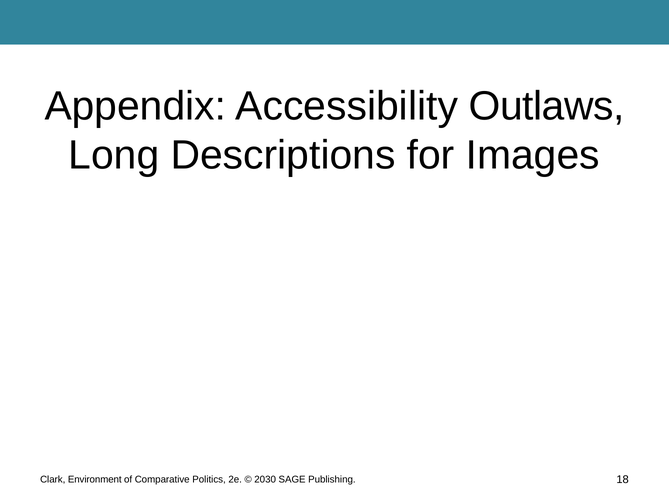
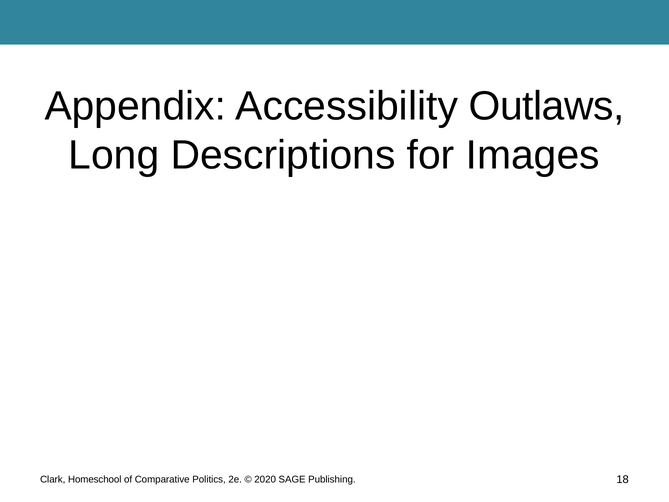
Environment: Environment -> Homeschool (95, 479)
2030: 2030 -> 2020 (265, 479)
